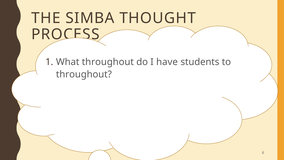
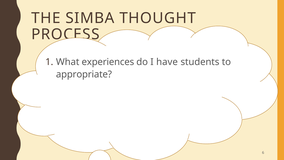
What throughout: throughout -> experiences (108, 62)
throughout: throughout -> appropriate (84, 74)
